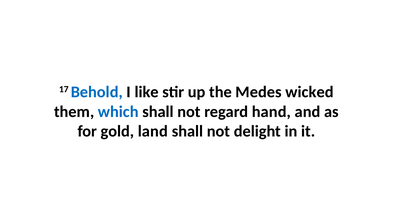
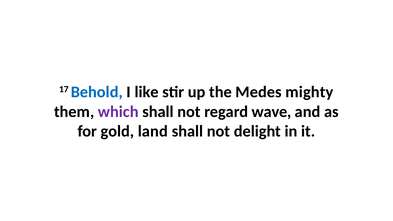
wicked: wicked -> mighty (309, 92)
which colour: blue -> purple (118, 112)
hand: hand -> wave (272, 112)
